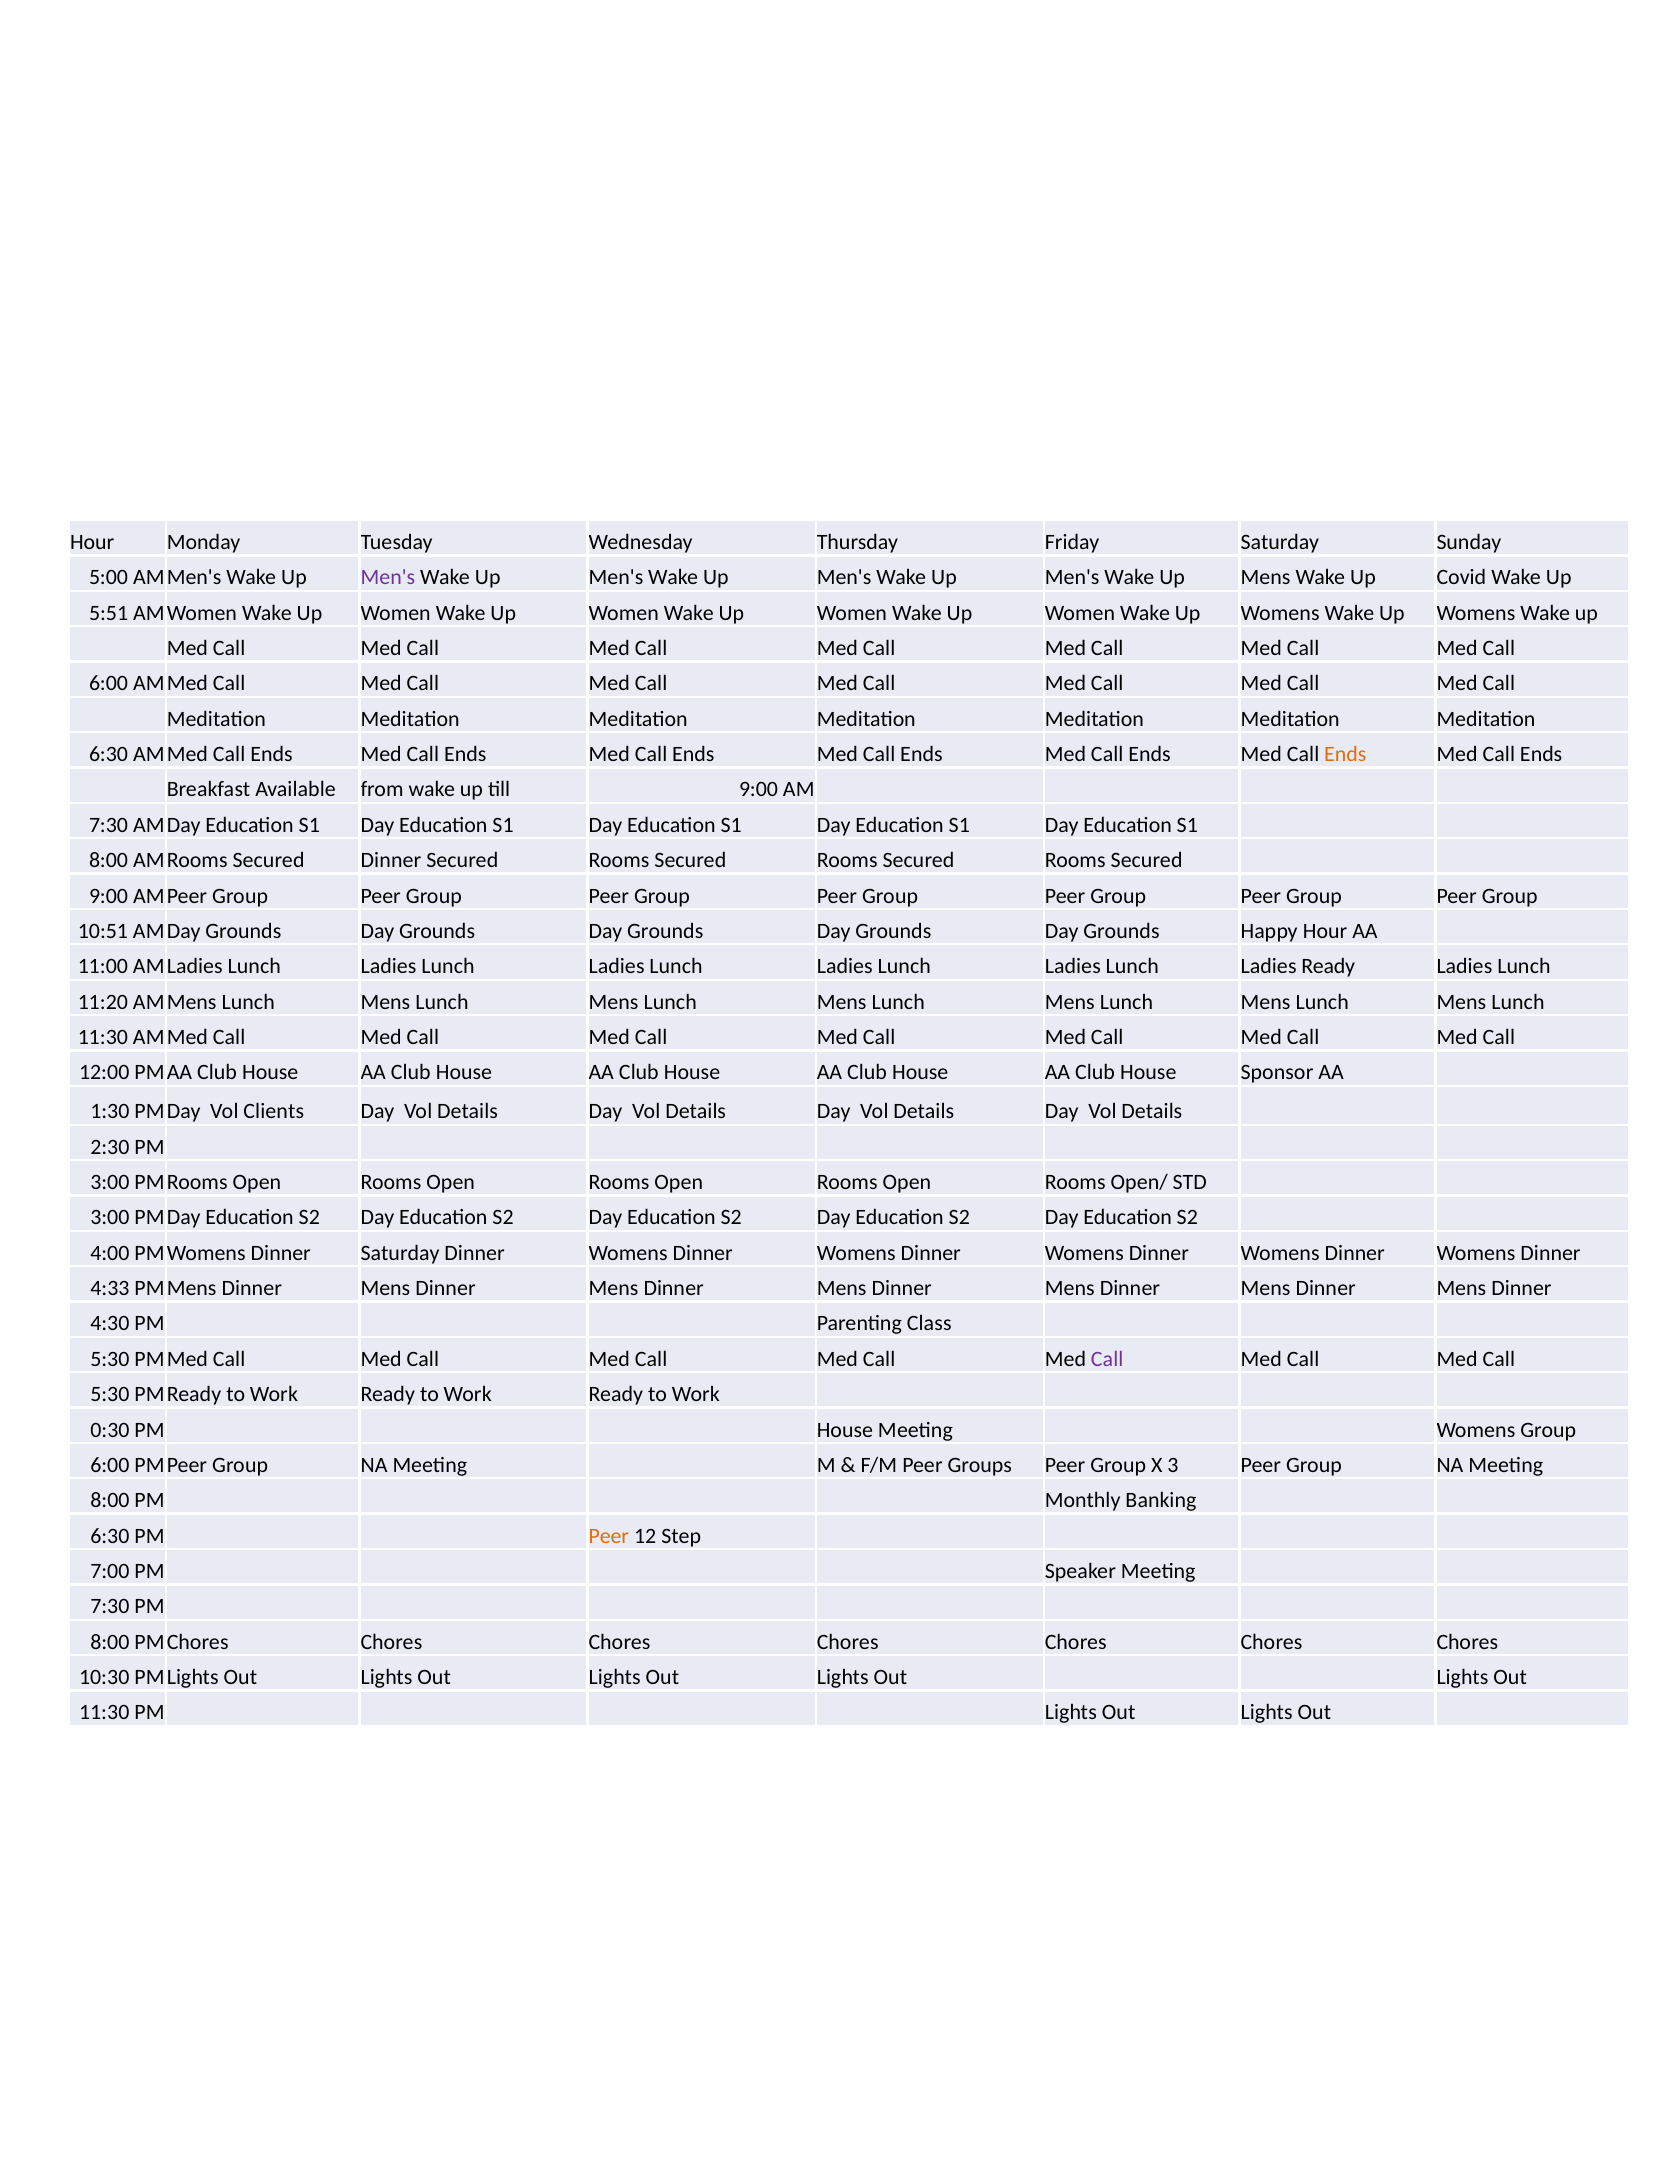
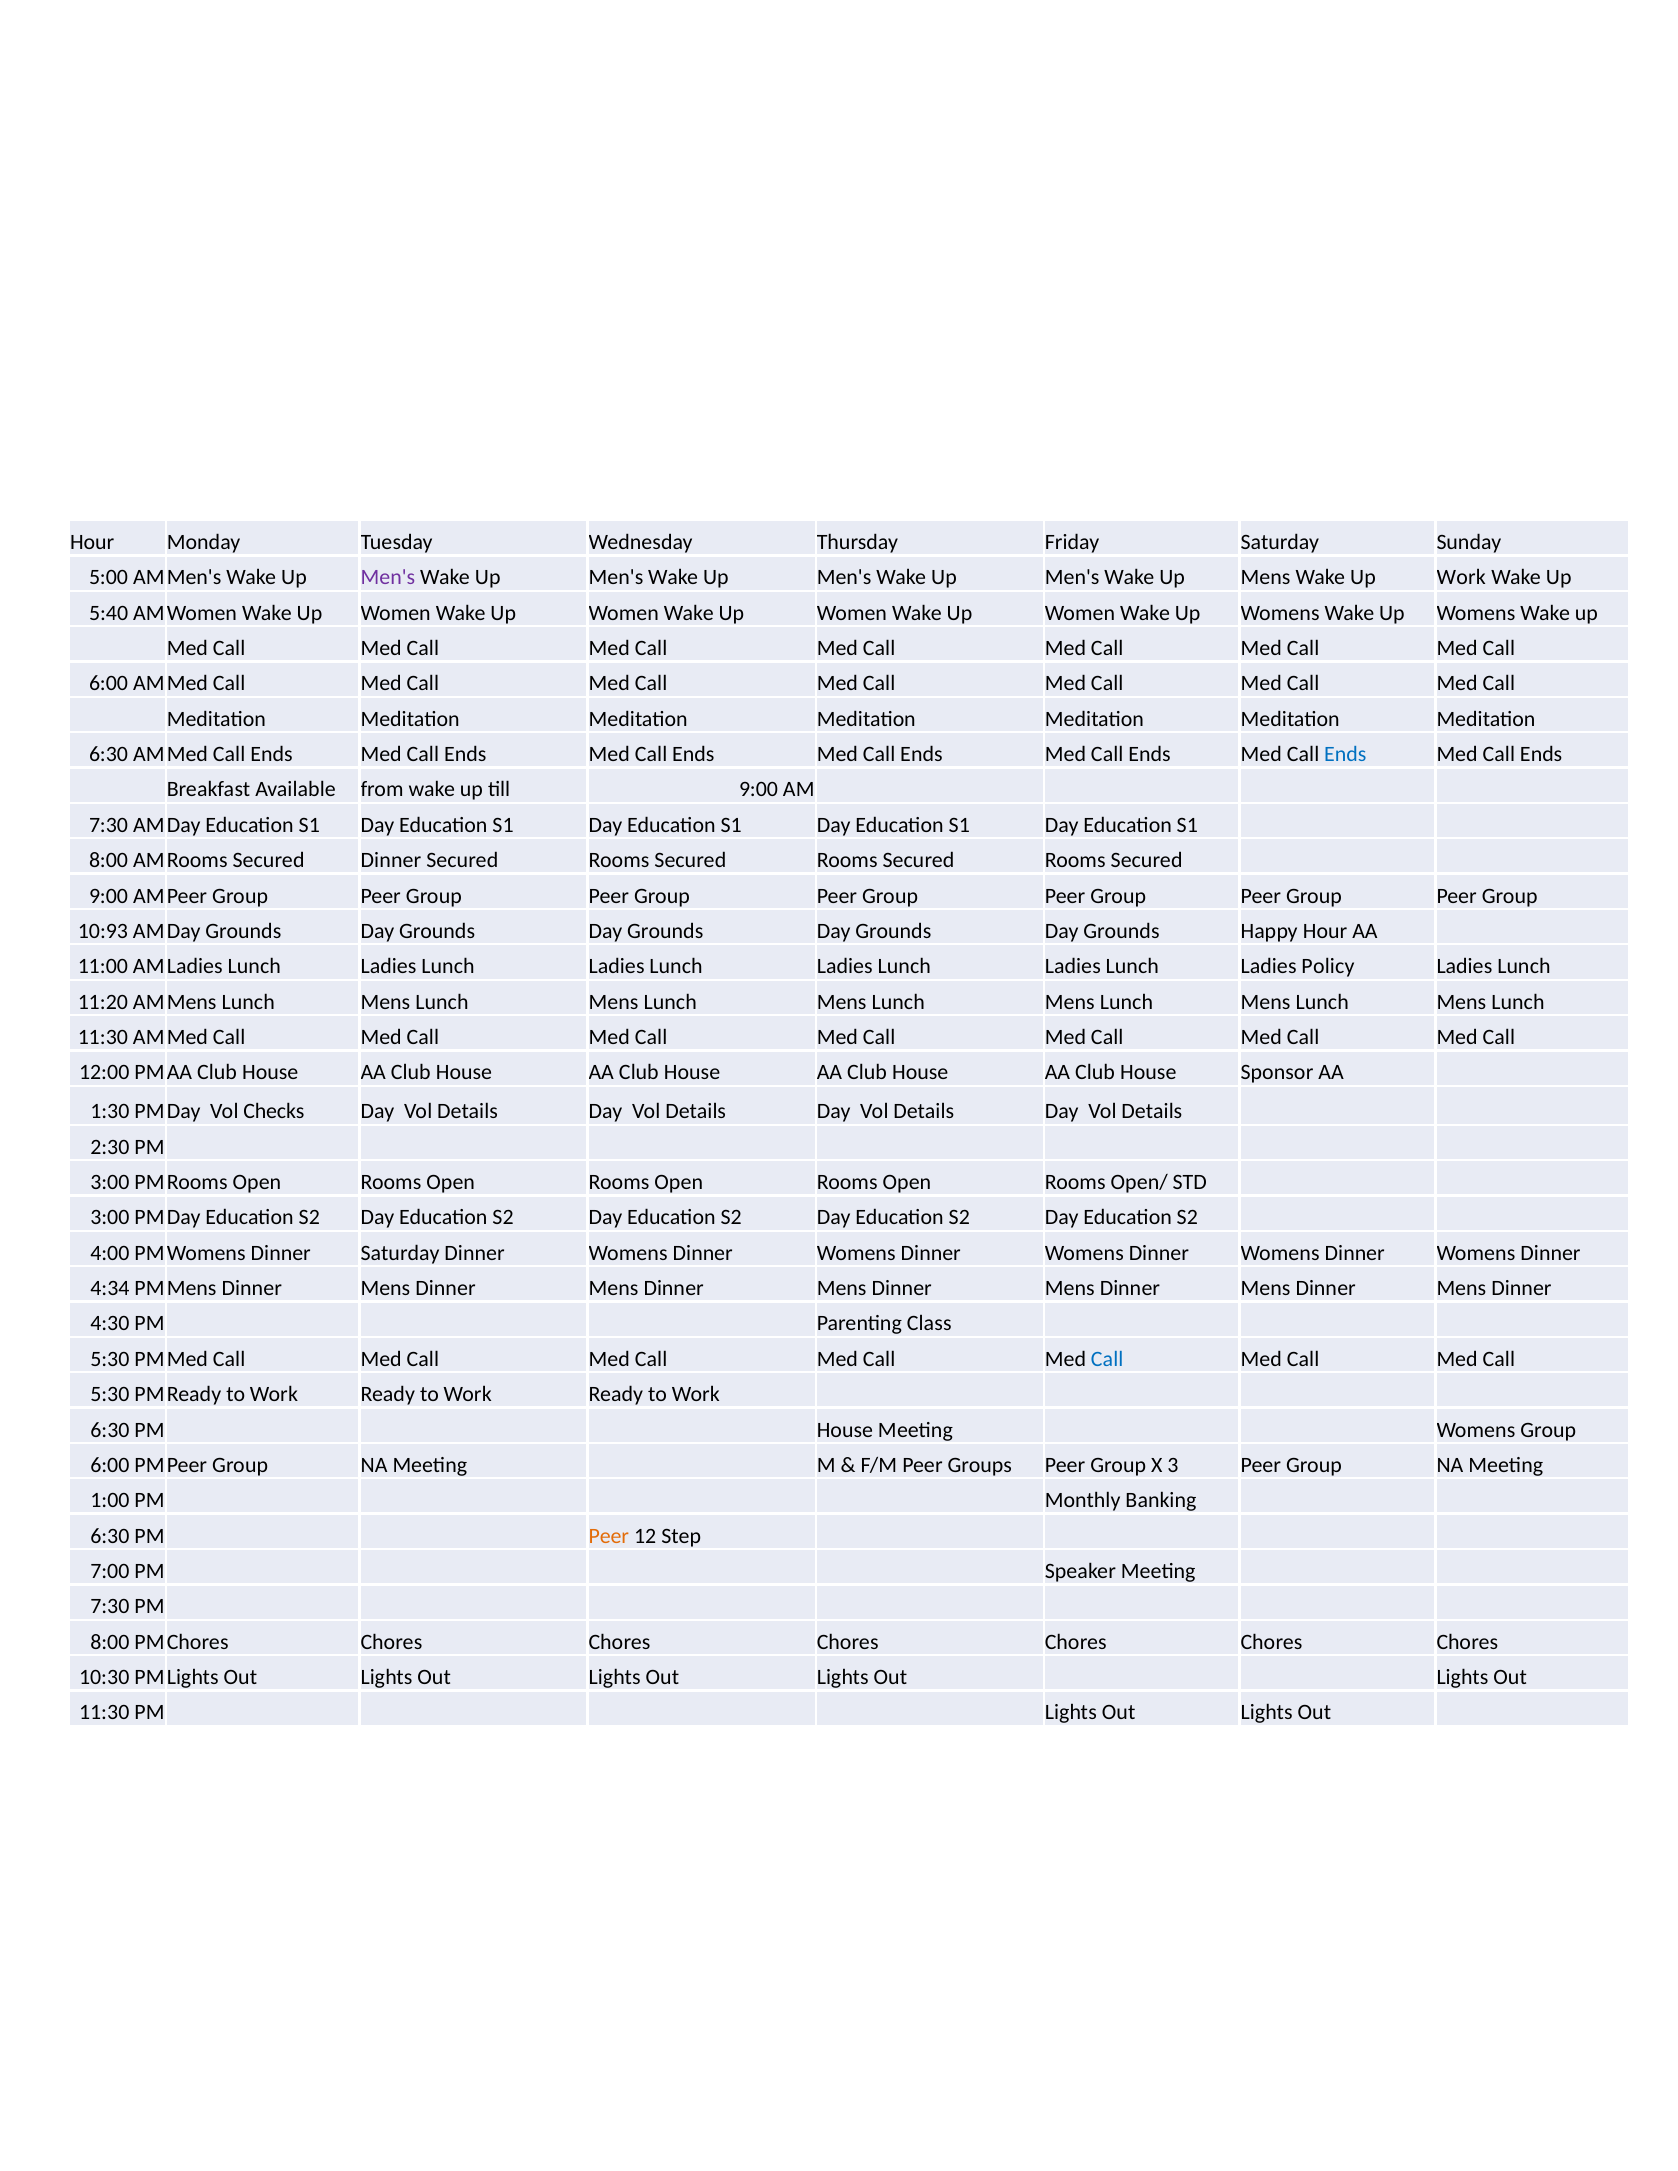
Up Covid: Covid -> Work (1461, 578)
5:51: 5:51 -> 5:40 (109, 613)
Ends colour: orange -> blue (1345, 755)
10:51: 10:51 -> 10:93 (103, 931)
Ladies Ready: Ready -> Policy (1328, 967)
Clients: Clients -> Checks (274, 1112)
4:33: 4:33 -> 4:34 (110, 1289)
Call colour: purple -> blue (1107, 1359)
0:30: 0:30 -> 6:30 (110, 1430)
8:00: 8:00 -> 1:00 (110, 1501)
